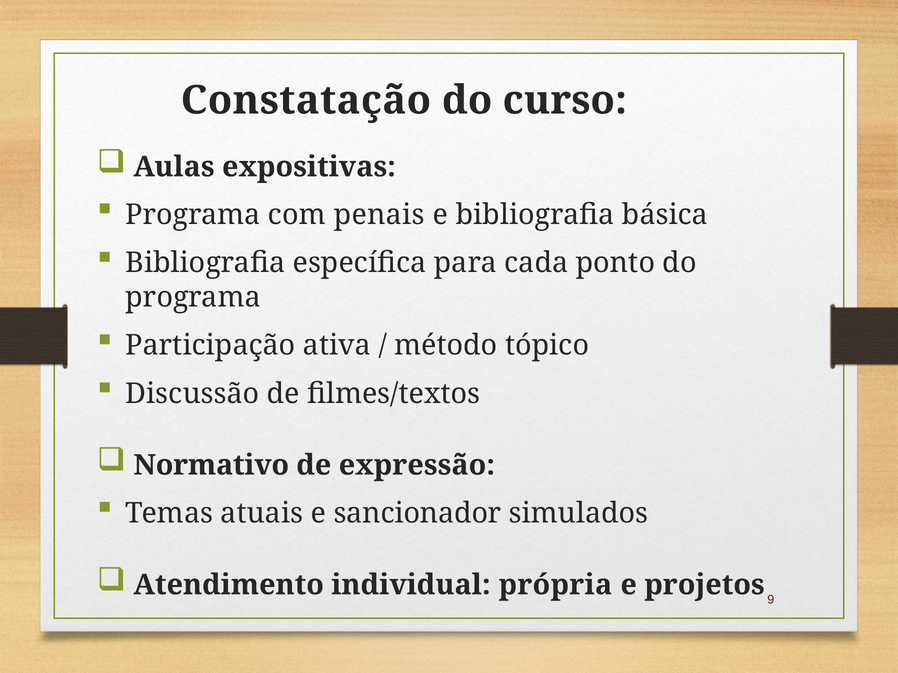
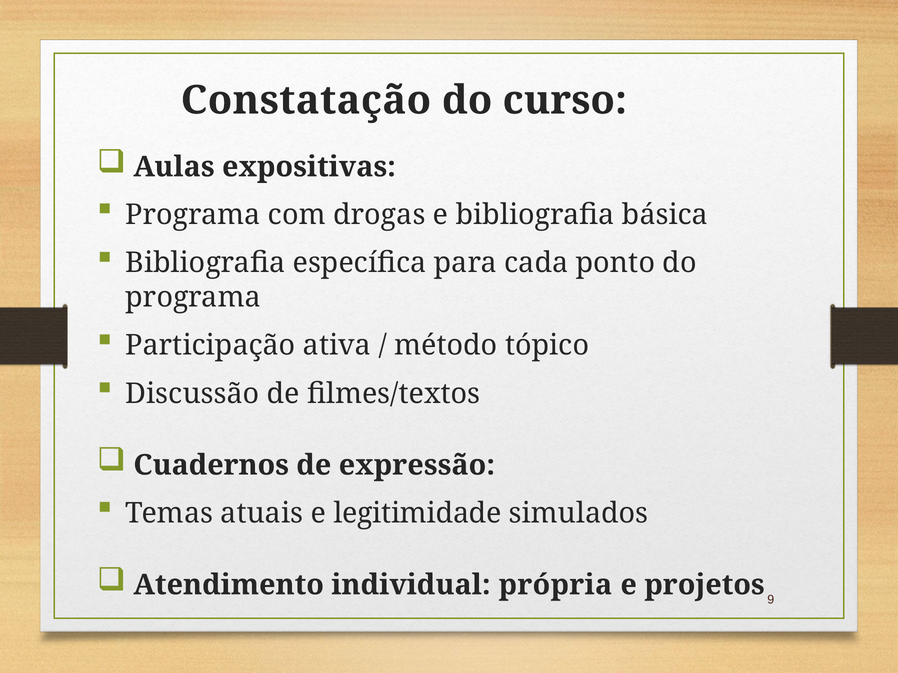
penais: penais -> drogas (379, 215)
Normativo: Normativo -> Cuadernos (211, 465)
sancionador: sancionador -> legitimidade (418, 514)
